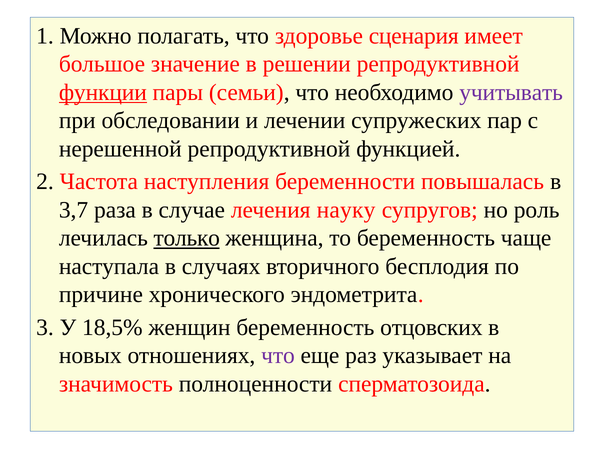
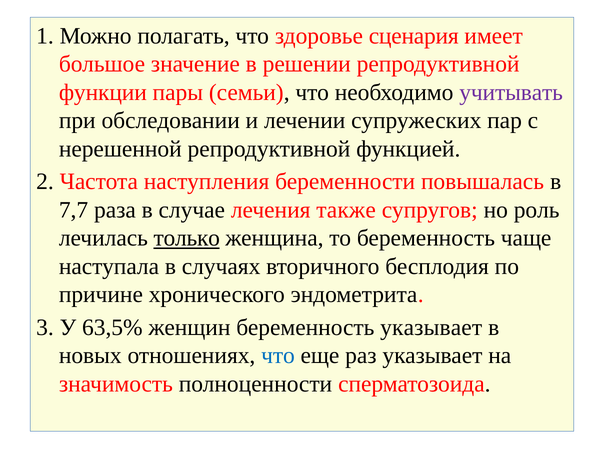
функции underline: present -> none (103, 92)
3,7: 3,7 -> 7,7 (74, 210)
науку: науку -> также (346, 210)
18,5%: 18,5% -> 63,5% (112, 327)
беременность отцовских: отцовских -> указывает (431, 327)
что colour: purple -> blue (278, 356)
